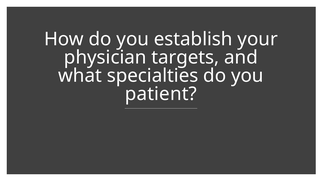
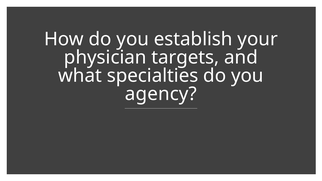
patient: patient -> agency (161, 94)
